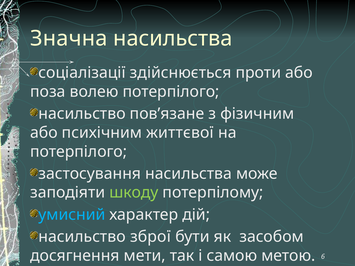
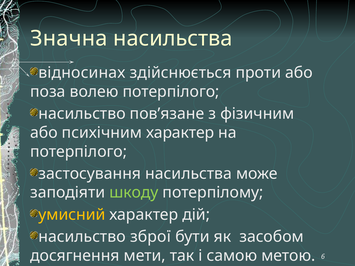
соціалізації: соціалізації -> відносинах (82, 73)
психічним життєвої: життєвої -> характер (180, 133)
умисний colour: light blue -> yellow (72, 215)
